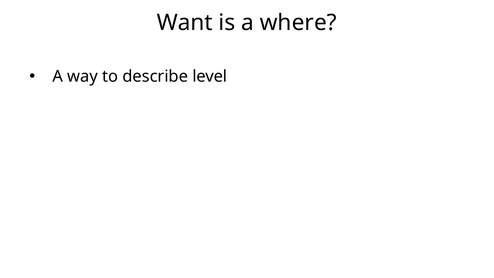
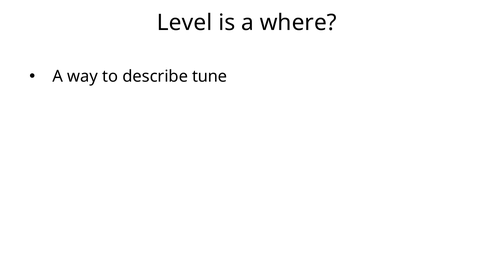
Want: Want -> Level (185, 23)
level: level -> tune (210, 76)
